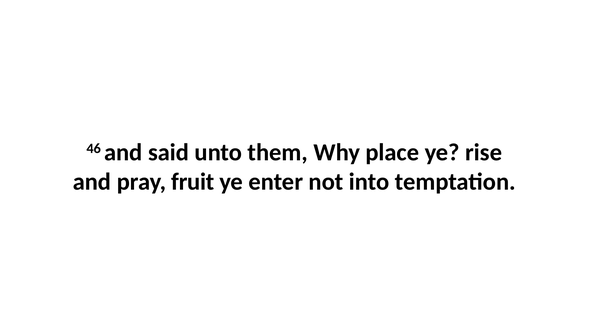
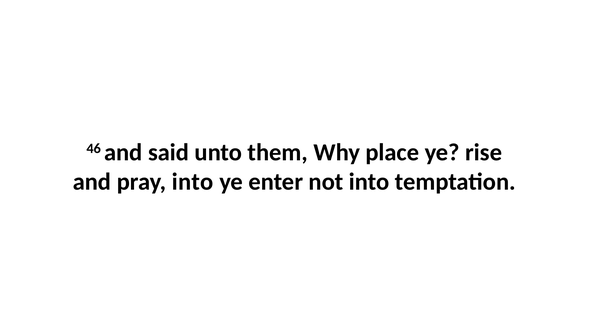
pray fruit: fruit -> into (193, 182)
